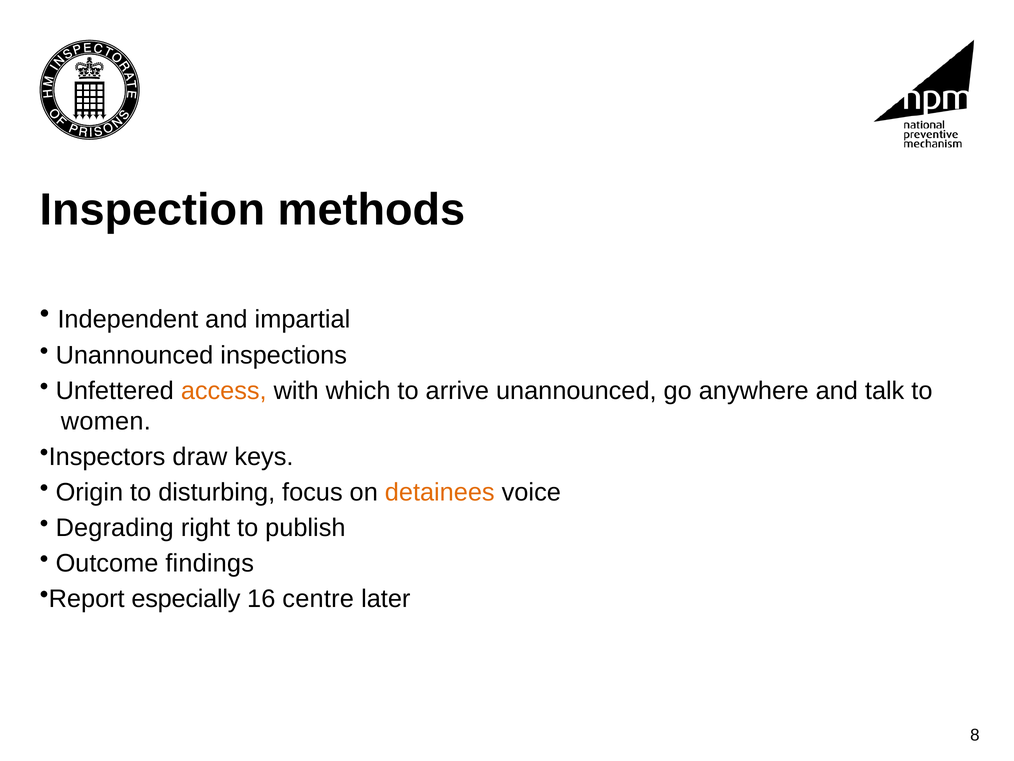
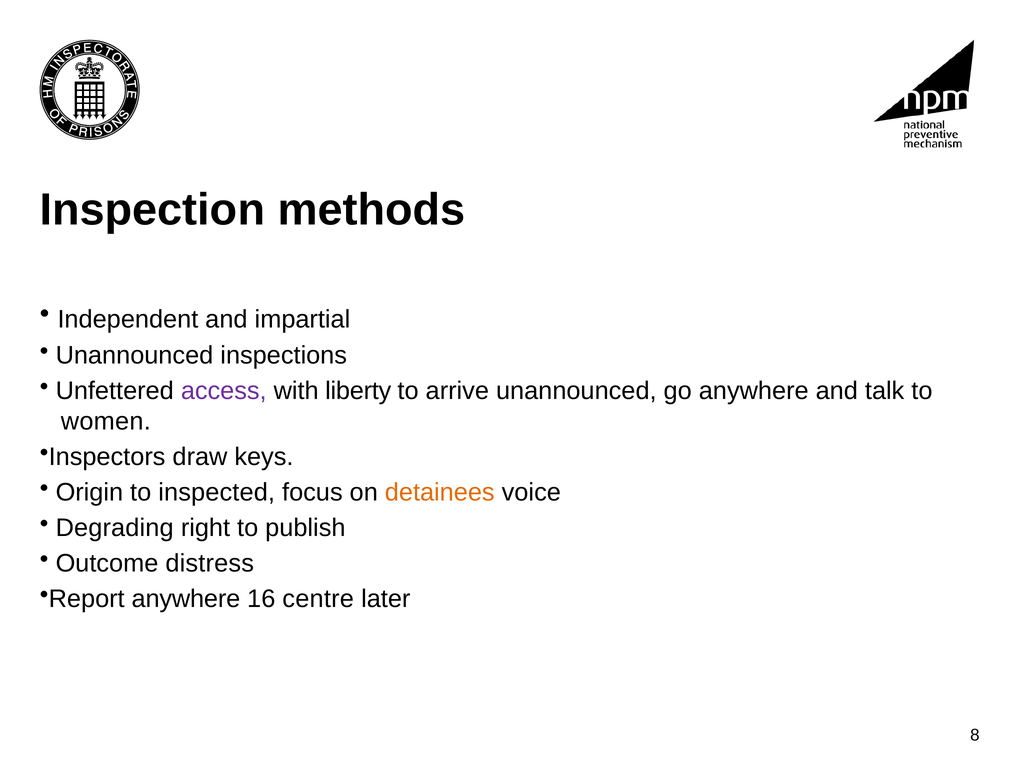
access colour: orange -> purple (224, 391)
which: which -> liberty (358, 391)
disturbing: disturbing -> inspected (217, 492)
findings: findings -> distress (210, 563)
Report especially: especially -> anywhere (186, 599)
